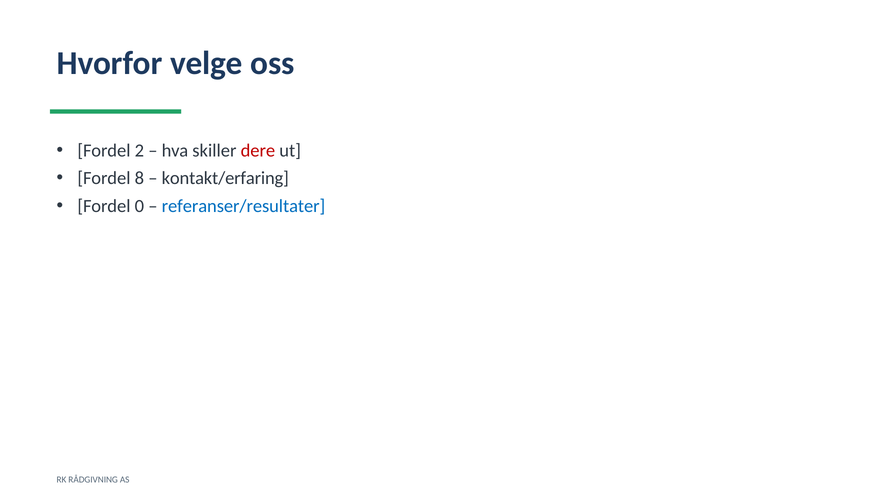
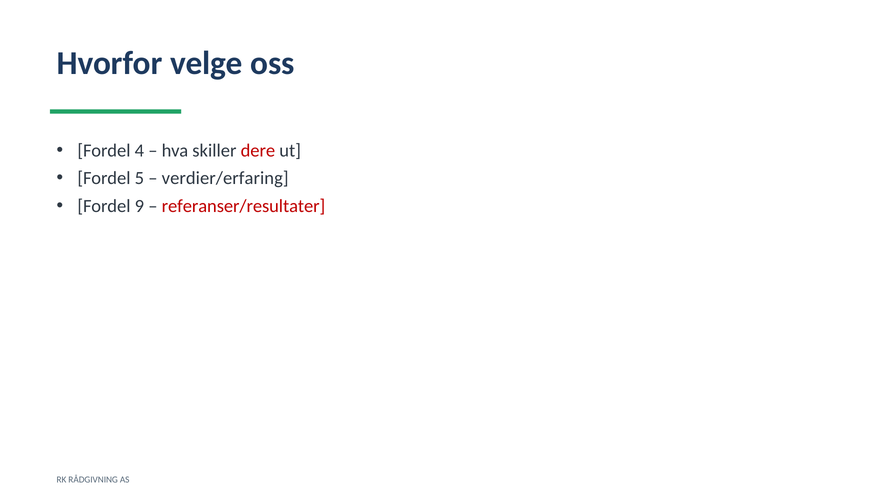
2: 2 -> 4 (139, 151)
8: 8 -> 5 (139, 178)
kontakt/erfaring: kontakt/erfaring -> verdier/erfaring (225, 178)
0: 0 -> 9 (139, 206)
referanser/resultater colour: blue -> red (243, 206)
